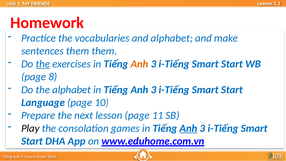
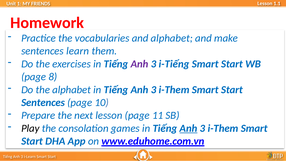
sentences them: them -> learn (78, 51)
the underline: present -> none (43, 64)
Anh colour: orange -> purple (140, 64)
i-Tiếng: i-Tiếng -> i-Them (174, 90)
Language: Language -> Sentences (43, 102)
i-Tiếng: i-Tiếng -> i-Them (223, 128)
